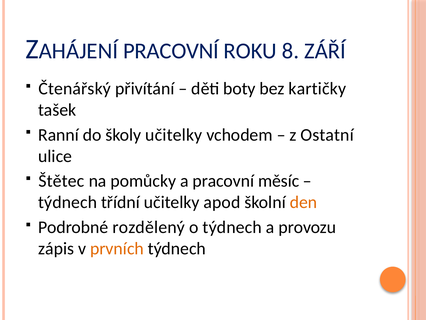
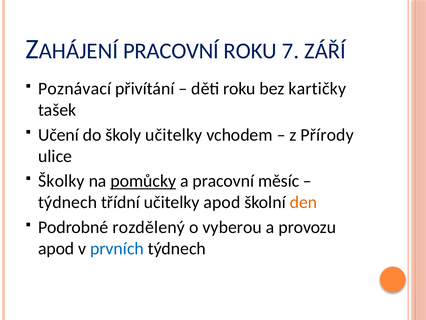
8: 8 -> 7 (291, 51)
Čtenářský: Čtenářský -> Poznávací (75, 89)
děti boty: boty -> roku (239, 89)
Ranní: Ranní -> Učení (59, 135)
Ostatní: Ostatní -> Přírody (327, 135)
Štětec: Štětec -> Školky (61, 181)
pomůcky underline: none -> present (143, 181)
o týdnech: týdnech -> vyberou (232, 227)
zápis: zápis -> apod (56, 248)
prvních colour: orange -> blue (117, 248)
